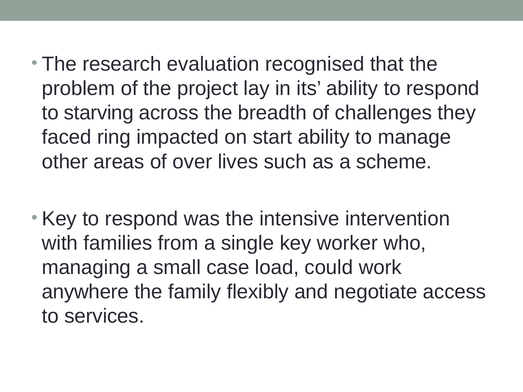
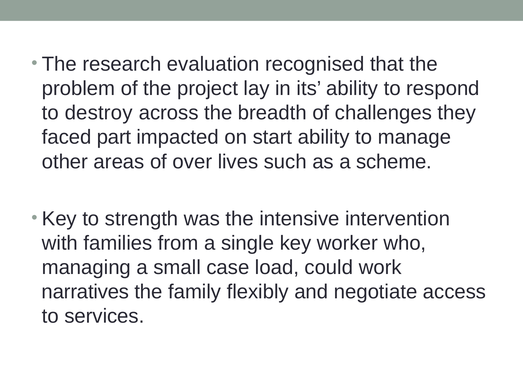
starving: starving -> destroy (99, 113)
ring: ring -> part (114, 137)
Key to respond: respond -> strength (142, 219)
anywhere: anywhere -> narratives (85, 292)
